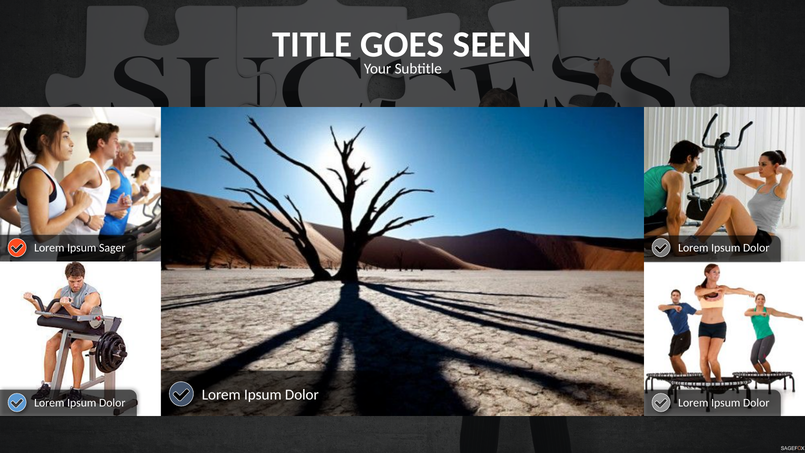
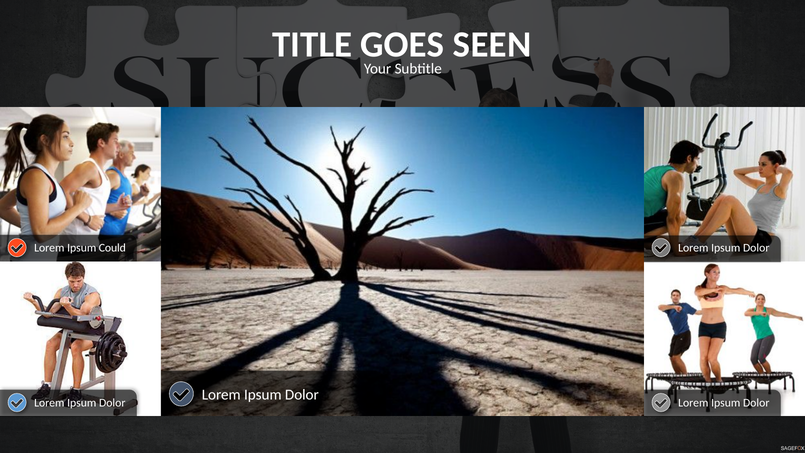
Sager: Sager -> Could (112, 248)
